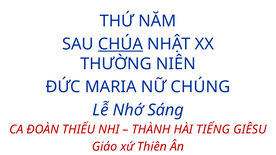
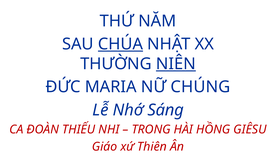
NIÊN underline: none -> present (176, 64)
THÀNH: THÀNH -> TRONG (151, 130)
TIẾNG: TIẾNG -> HỒNG (213, 130)
